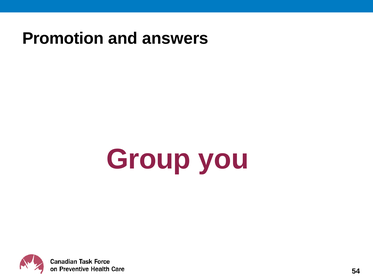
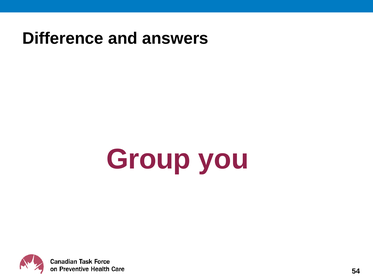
Promotion: Promotion -> Difference (63, 38)
